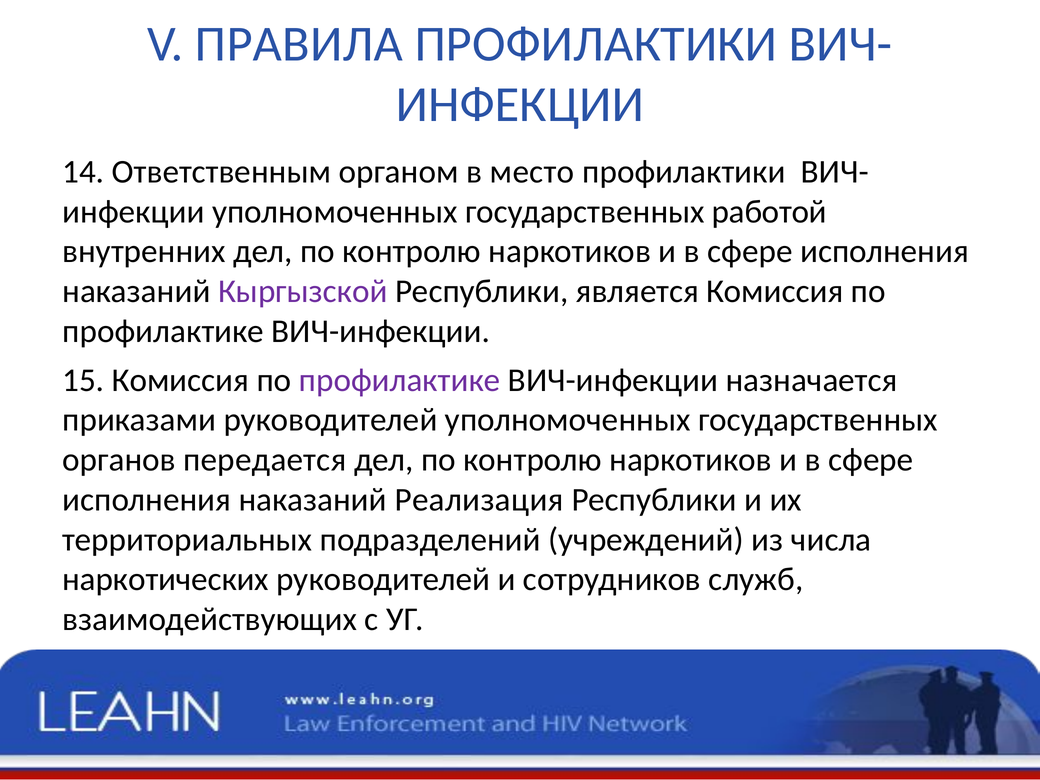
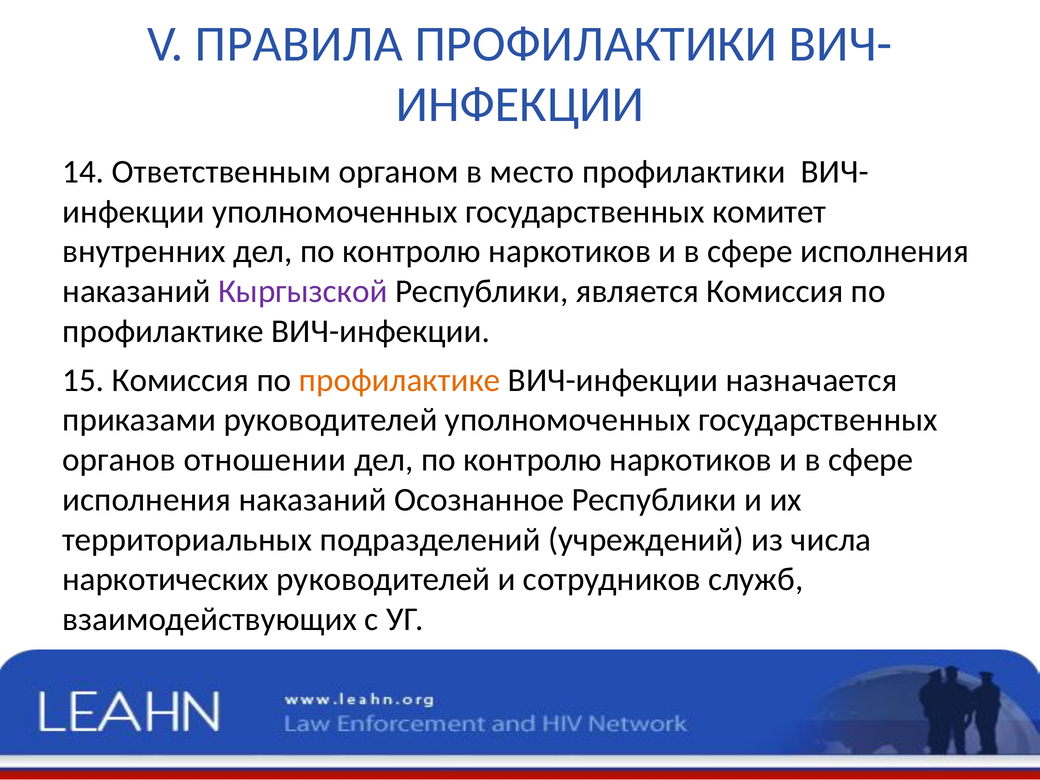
работой: работой -> комитет (769, 212)
профилактике colour: purple -> orange (400, 380)
передается: передается -> отношении (265, 460)
Реализация: Реализация -> Осознанное (479, 500)
